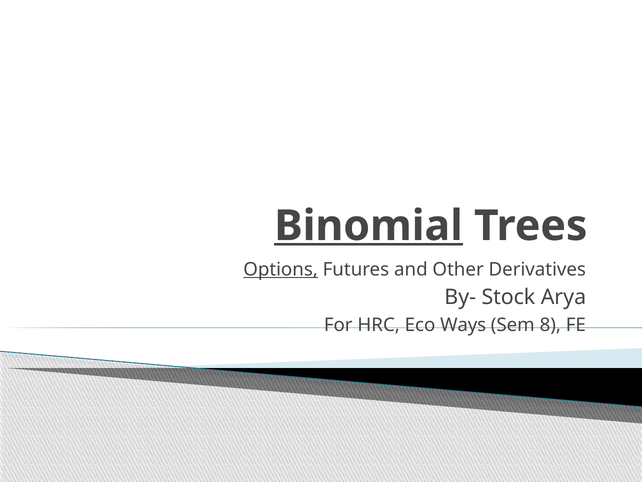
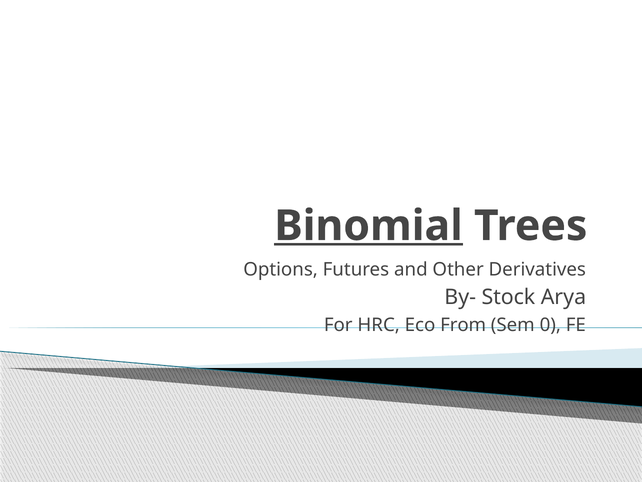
Options underline: present -> none (281, 269)
Ways: Ways -> From (463, 325)
8: 8 -> 0 (550, 325)
